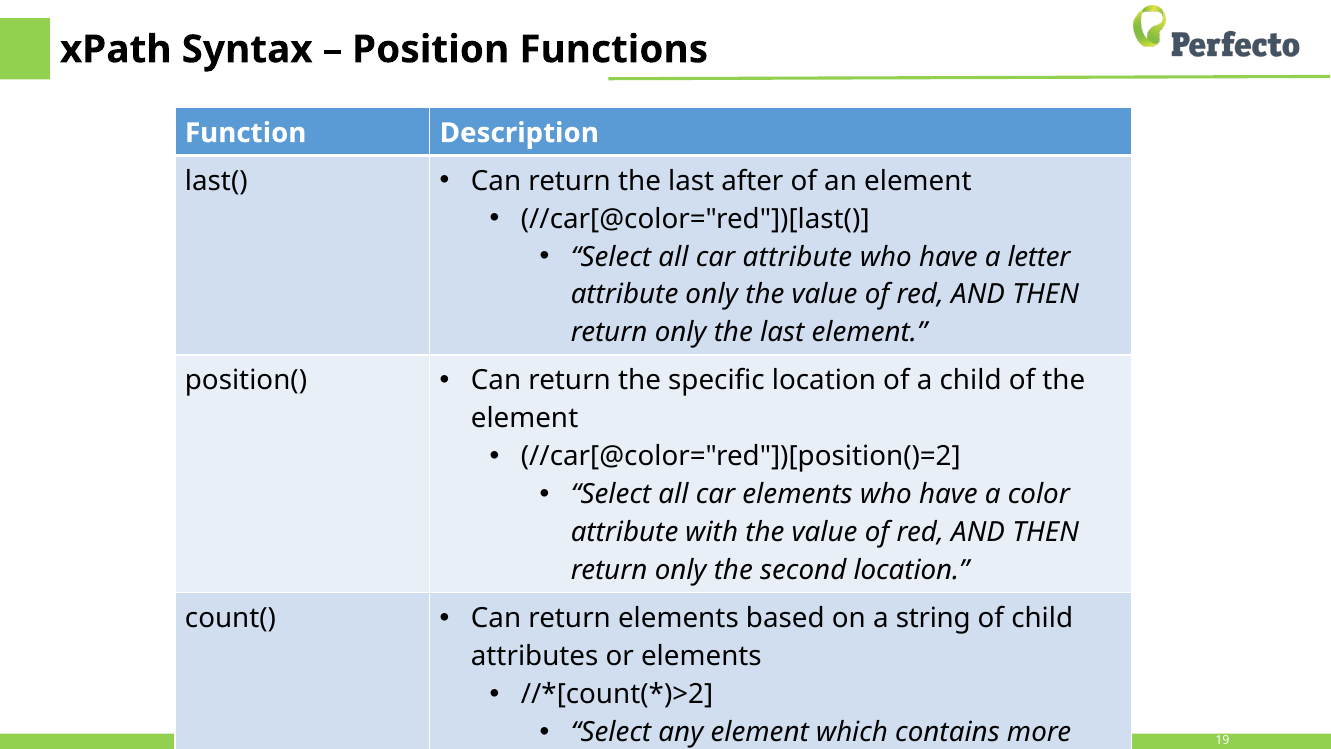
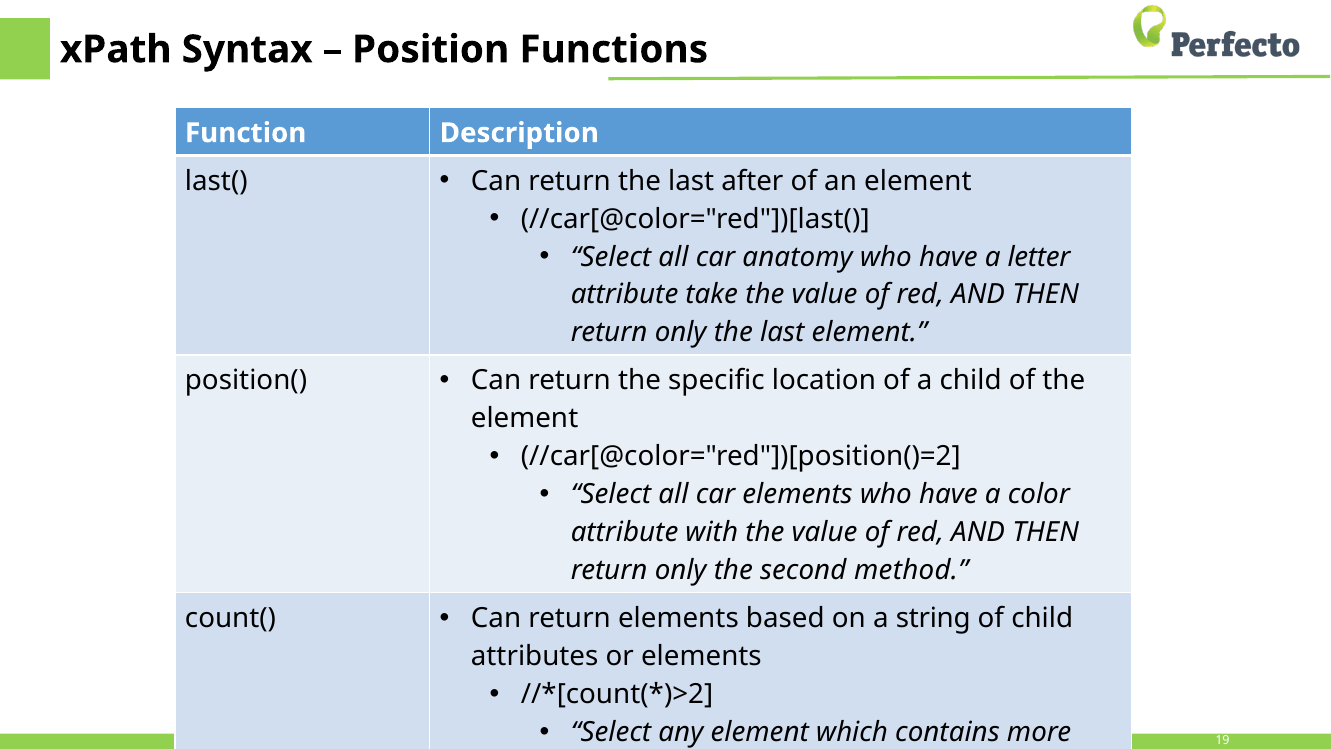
car attribute: attribute -> anatomy (798, 257)
attribute only: only -> take (712, 295)
second location: location -> method (911, 570)
